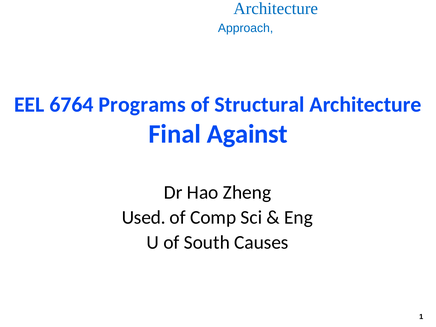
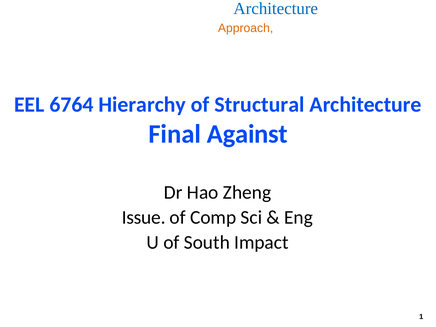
Approach colour: blue -> orange (246, 28)
Programs: Programs -> Hierarchy (142, 105)
Used: Used -> Issue (144, 217)
Causes: Causes -> Impact (261, 243)
